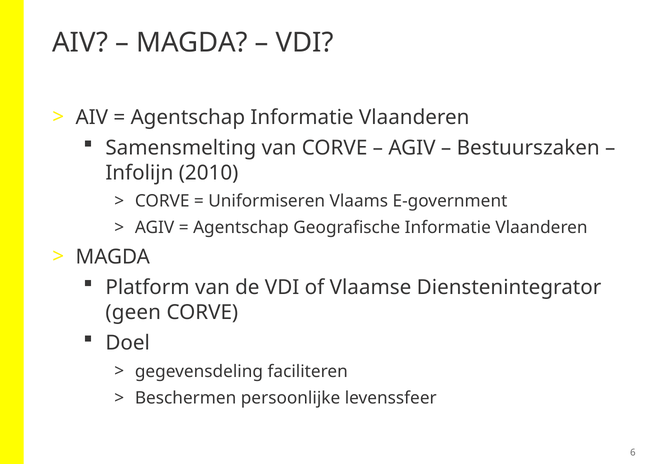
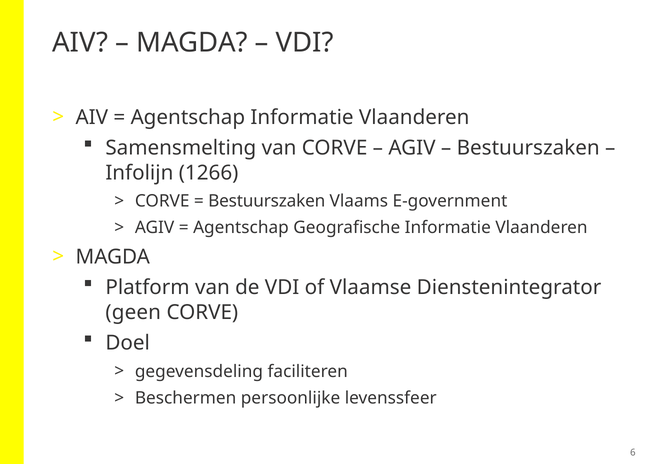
2010: 2010 -> 1266 (209, 173)
Uniformiseren: Uniformiseren -> Bestuurszaken (267, 201)
